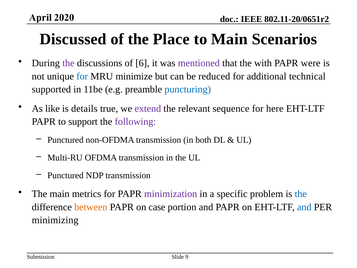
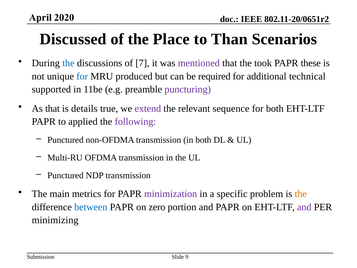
to Main: Main -> Than (229, 39)
the colour: purple -> blue (68, 63)
6: 6 -> 7 (142, 63)
with: with -> took (263, 63)
were: were -> these (311, 63)
minimize: minimize -> produced (134, 76)
reduced: reduced -> required (214, 76)
puncturing colour: blue -> purple (188, 89)
As like: like -> that (52, 108)
for here: here -> both (275, 108)
support: support -> applied (83, 121)
the colour: blue -> orange (301, 194)
between colour: orange -> blue (91, 207)
case: case -> zero (157, 207)
and colour: blue -> purple (304, 207)
